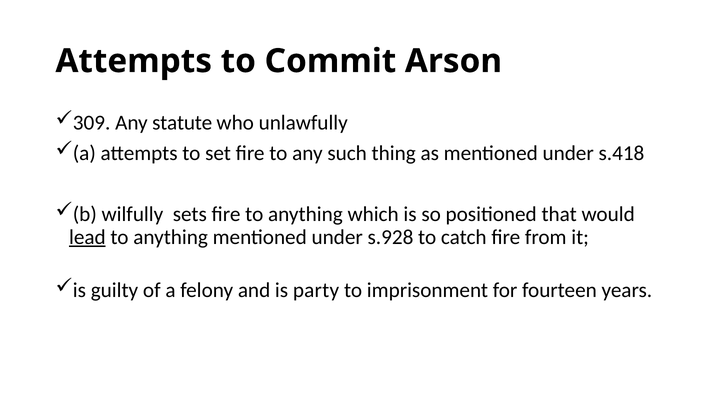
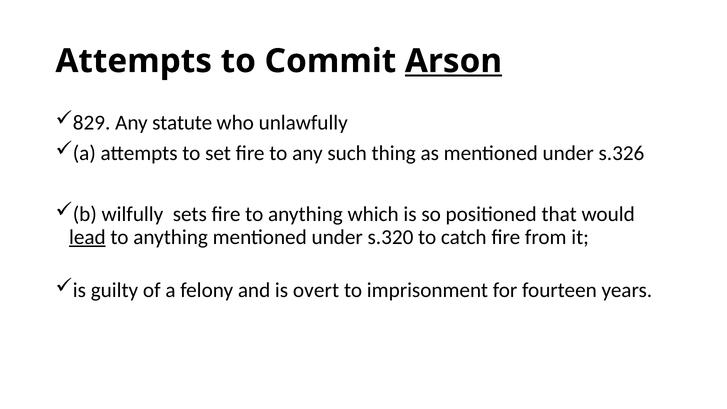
Arson underline: none -> present (453, 61)
309: 309 -> 829 (92, 123)
s.418: s.418 -> s.326 (621, 153)
s.928: s.928 -> s.320 (390, 237)
party: party -> overt (316, 290)
